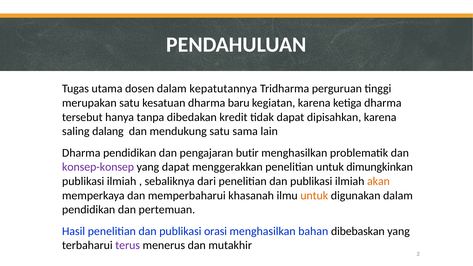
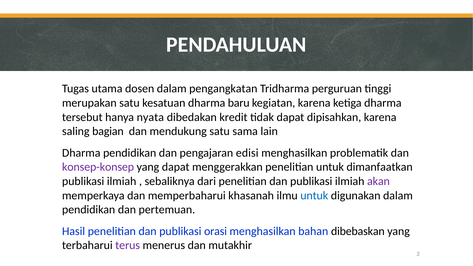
kepatutannya: kepatutannya -> pengangkatan (223, 89)
tanpa: tanpa -> nyata (150, 117)
dalang: dalang -> bagian (108, 131)
butir: butir -> edisi (247, 153)
dimungkinkan: dimungkinkan -> dimanfaatkan (380, 167)
akan colour: orange -> purple (378, 181)
untuk colour: orange -> blue (314, 195)
